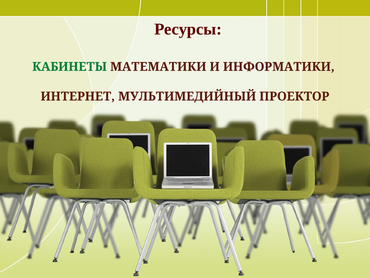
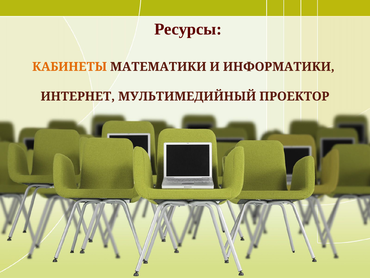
КАБИНЕТЫ colour: green -> orange (70, 67)
